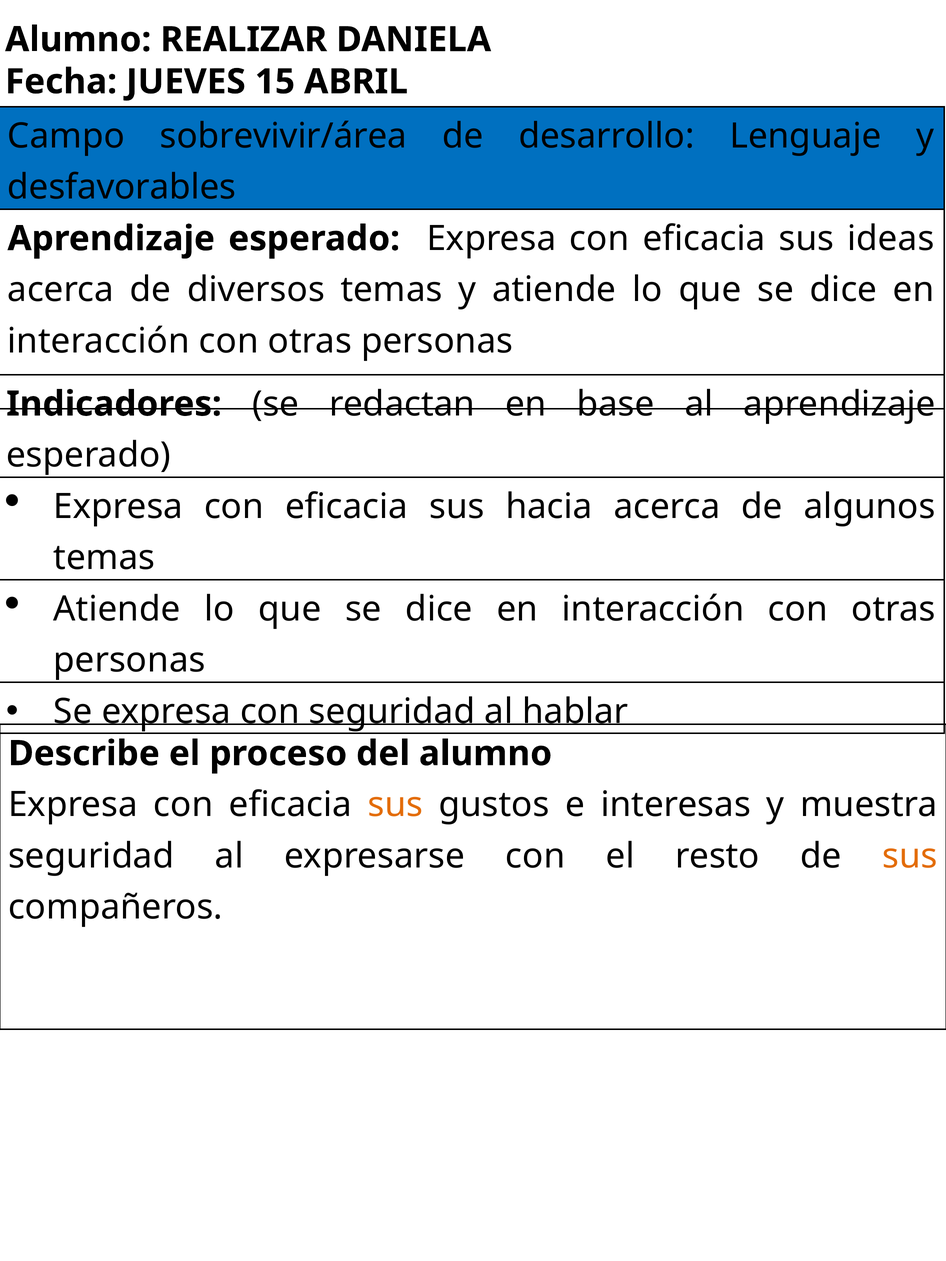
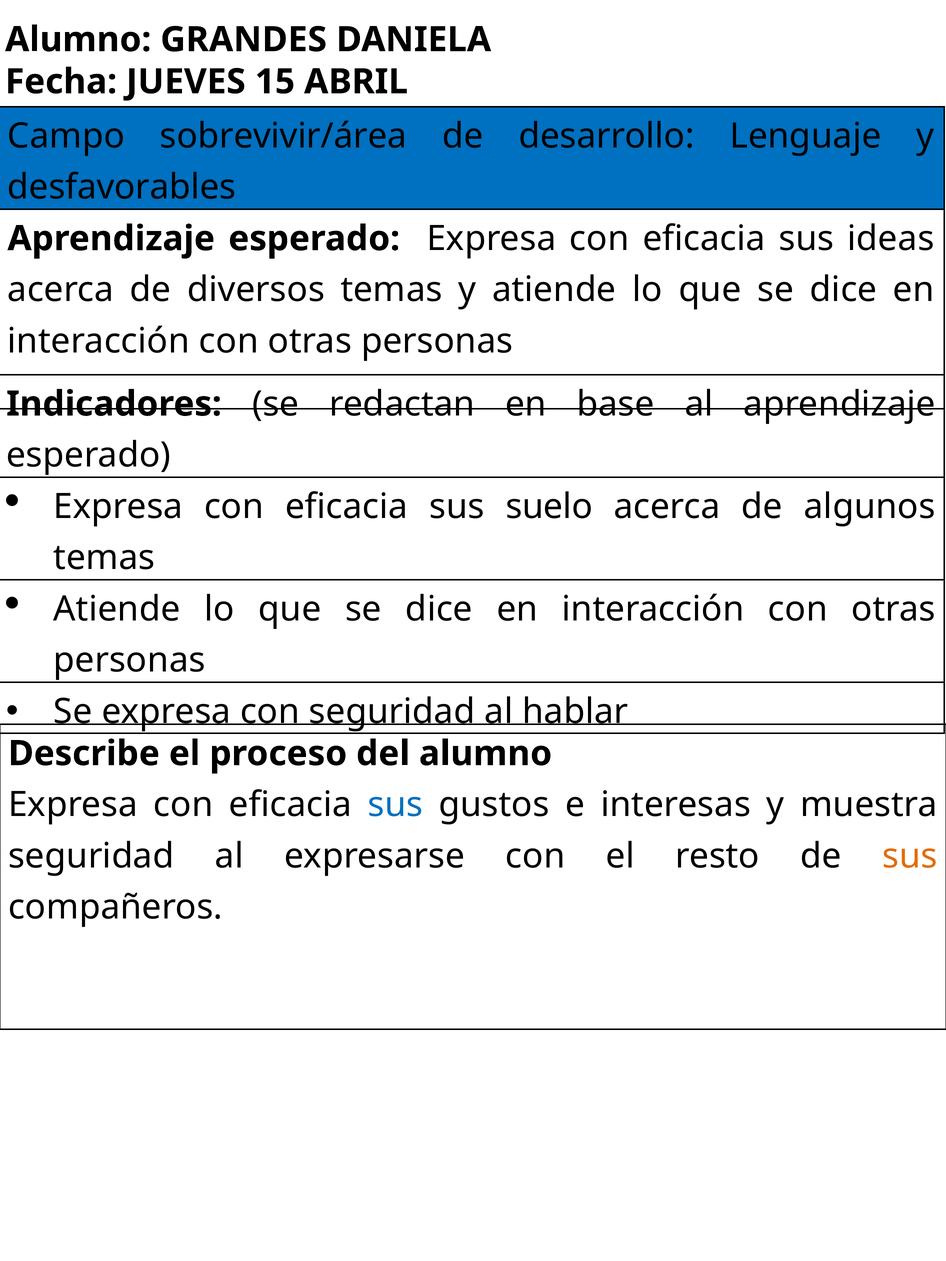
REALIZAR: REALIZAR -> GRANDES (244, 40)
hacia: hacia -> suelo (549, 507)
sus colour: orange -> blue (395, 805)
